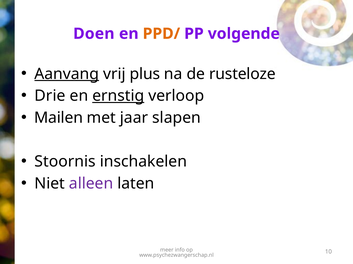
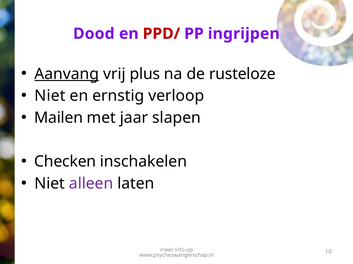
Doen: Doen -> Dood (94, 34)
PPD/ colour: orange -> red (161, 34)
volgende: volgende -> ingrijpen (244, 34)
Drie: Drie -> Niet (50, 96)
ernstig underline: present -> none (118, 96)
Stoornis: Stoornis -> Checken (65, 162)
